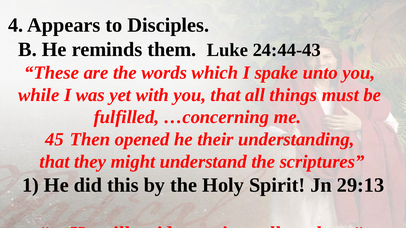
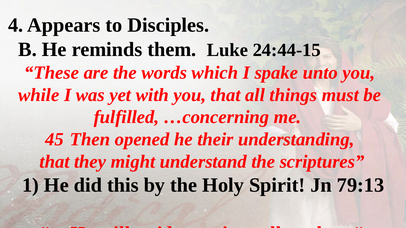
24:44-43: 24:44-43 -> 24:44-15 (287, 50)
29:13: 29:13 -> 79:13 (361, 185)
